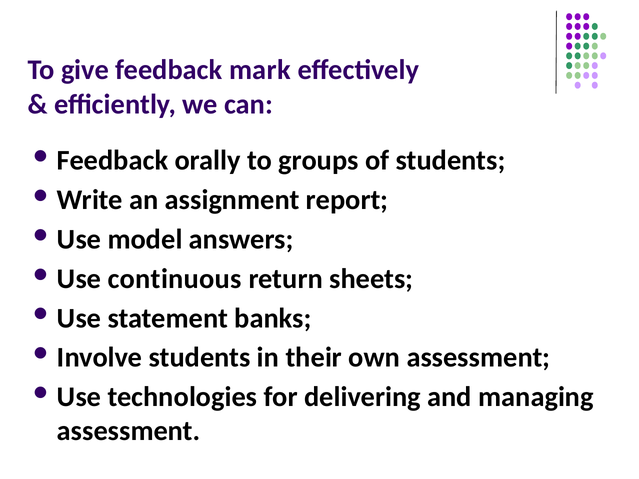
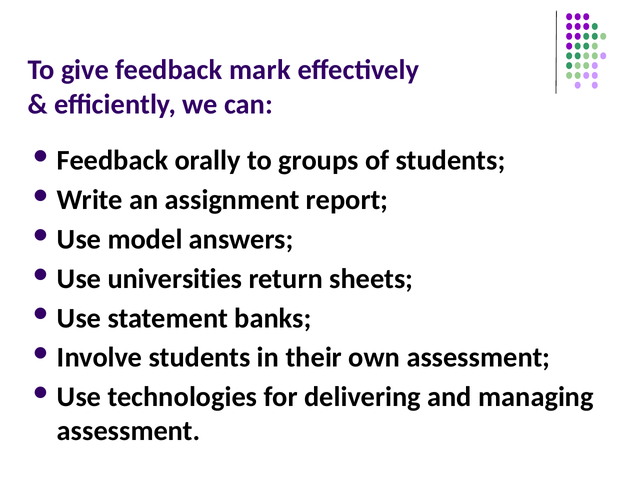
continuous: continuous -> universities (175, 279)
